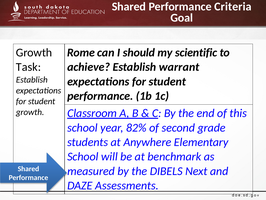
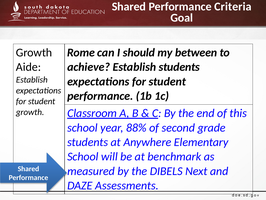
scientific: scientific -> between (196, 52)
Task: Task -> Aide (29, 67)
Establish warrant: warrant -> students (179, 67)
82%: 82% -> 88% (136, 127)
